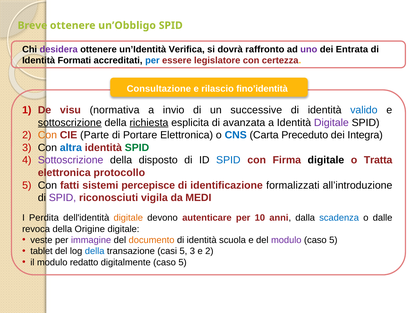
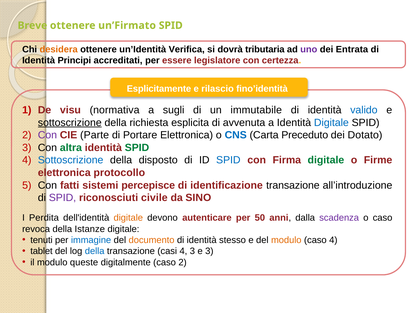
un’Obbligo: un’Obbligo -> un’Firmato (127, 25)
desidera colour: purple -> orange (59, 49)
raffronto: raffronto -> tributaria (265, 49)
Formati: Formati -> Principi (74, 61)
per colour: blue -> black (152, 61)
Consultazione: Consultazione -> Esplicitamente (159, 89)
invio: invio -> sugli (174, 110)
successive: successive -> immutabile (256, 110)
richiesta underline: present -> none (149, 123)
avanzata: avanzata -> avvenuta (244, 123)
Digitale colour: purple -> blue (331, 123)
Con colour: orange -> purple (47, 135)
Integra: Integra -> Dotato (365, 135)
altra colour: blue -> green (71, 148)
Sottoscrizione colour: purple -> blue (71, 160)
digitale colour: black -> green (326, 160)
Tratta: Tratta -> Firme (378, 160)
identificazione formalizzati: formalizzati -> transazione (293, 186)
vigila: vigila -> civile (154, 198)
MEDI: MEDI -> SINO (198, 198)
10: 10 -> 50 (260, 218)
scadenza colour: blue -> purple (339, 218)
o dalle: dalle -> caso (383, 218)
Origine: Origine -> Istanze (90, 229)
veste: veste -> tenuti (41, 240)
immagine colour: purple -> blue (91, 240)
scuola: scuola -> stesso (233, 240)
modulo colour: purple -> orange (286, 240)
5: 5 -> 4 (333, 240)
casi 5: 5 -> 4 (183, 252)
e 2: 2 -> 3 (209, 252)
redatto: redatto -> queste (84, 263)
digitalmente caso 5: 5 -> 2 (183, 263)
